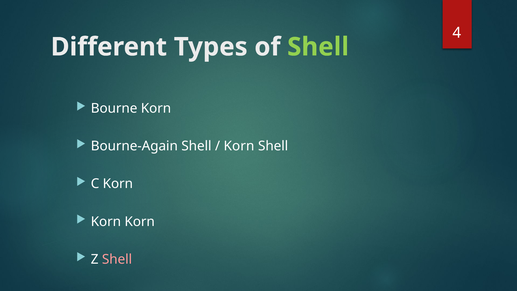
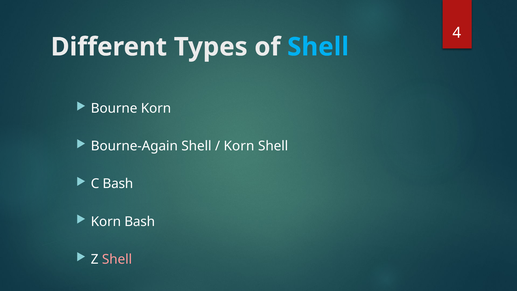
Shell colour: light green -> light blue (318, 47)
C Korn: Korn -> Bash (118, 184)
Korn Korn: Korn -> Bash (140, 221)
